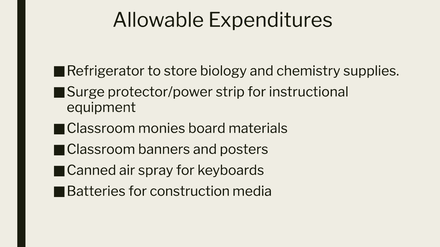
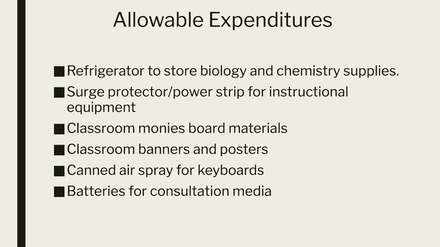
construction: construction -> consultation (190, 192)
